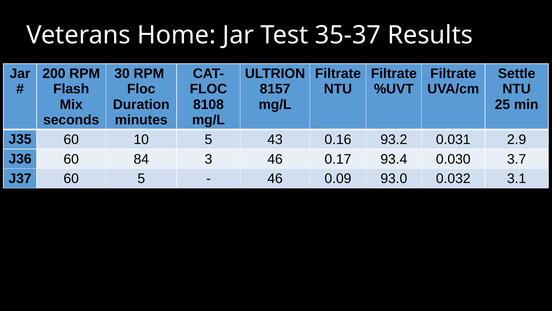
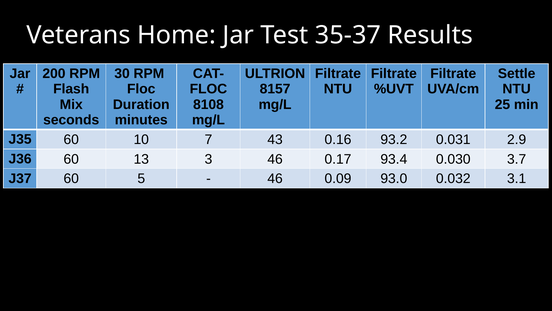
10 5: 5 -> 7 (208, 139)
84: 84 -> 13 (141, 159)
